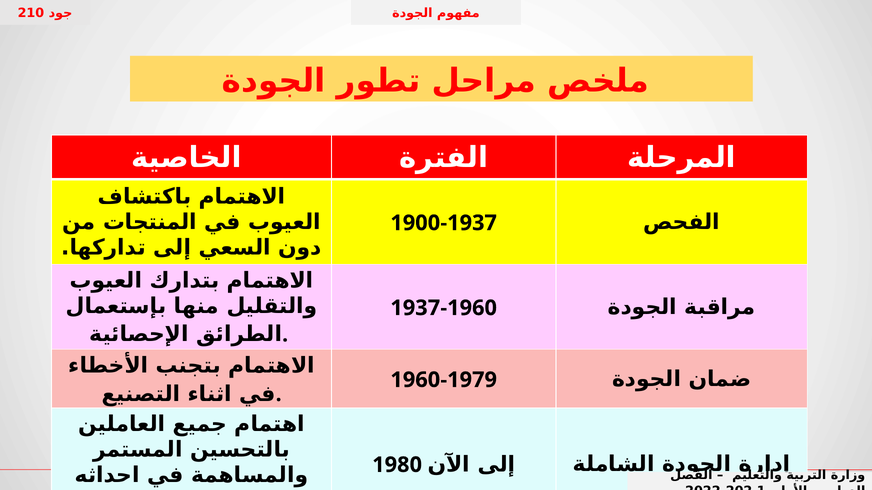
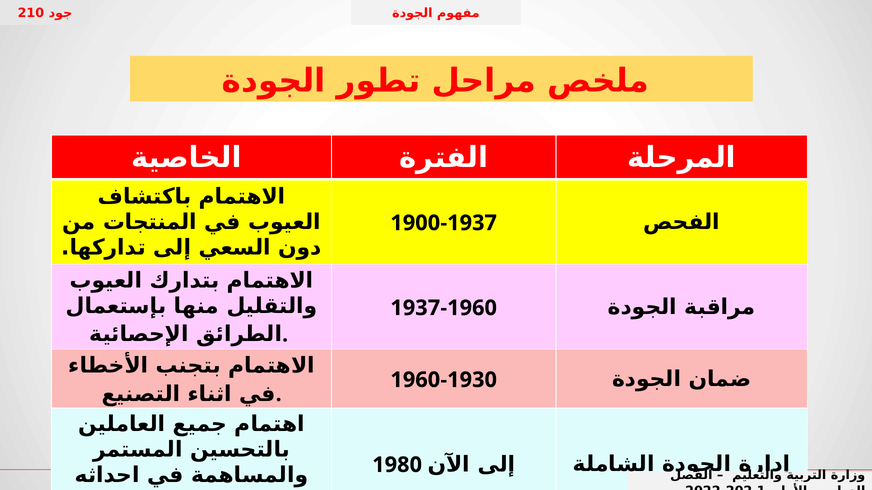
1960-1979: 1960-1979 -> 1960-1930 (444, 380)
